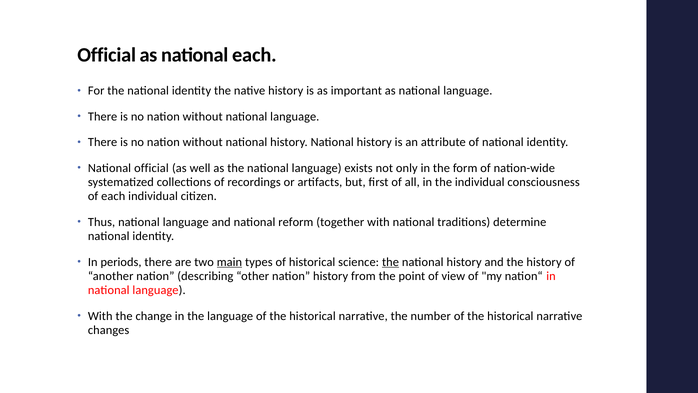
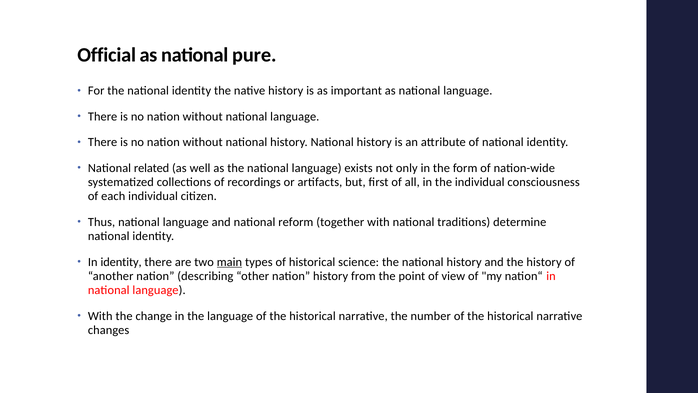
national each: each -> pure (254, 55)
National official: official -> related (152, 168)
In periods: periods -> identity (121, 262)
the underline: present -> none (390, 262)
